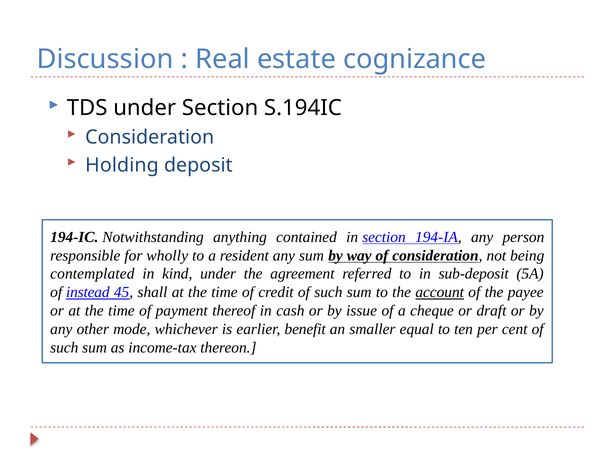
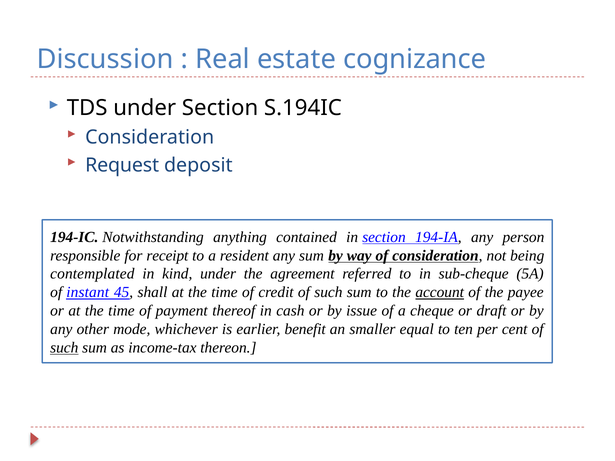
Holding: Holding -> Request (122, 165)
wholly: wholly -> receipt (167, 256)
sub-deposit: sub-deposit -> sub-cheque (474, 274)
instead: instead -> instant (88, 292)
such underline: none -> present (64, 348)
